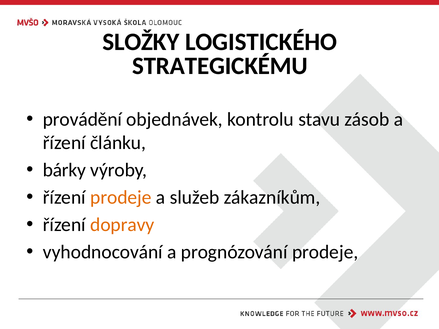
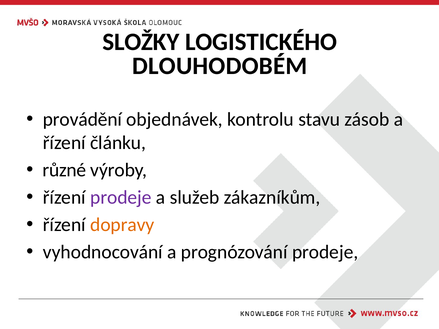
STRATEGICKÉMU: STRATEGICKÉMU -> DLOUHODOBÉM (220, 66)
bárky: bárky -> různé (64, 170)
prodeje colour: orange -> purple (121, 198)
